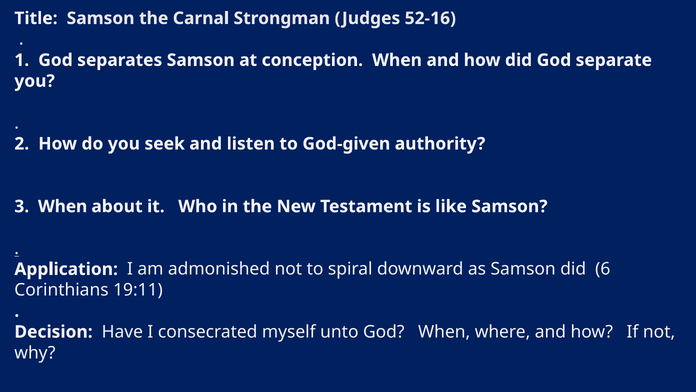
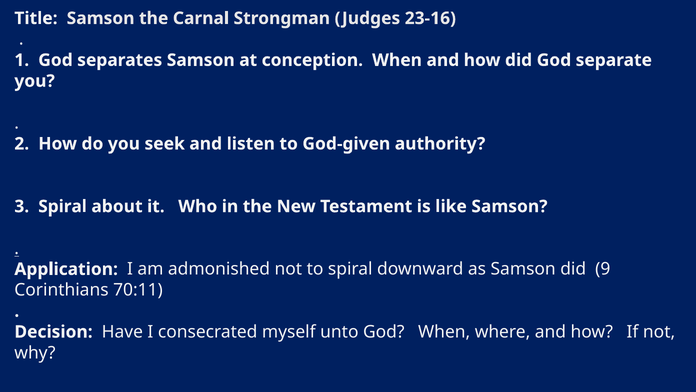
52-16: 52-16 -> 23-16 (430, 18)
3 When: When -> Spiral (63, 206)
6: 6 -> 9 (603, 269)
19:11: 19:11 -> 70:11 (138, 290)
